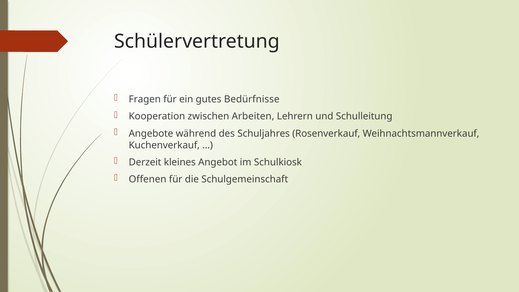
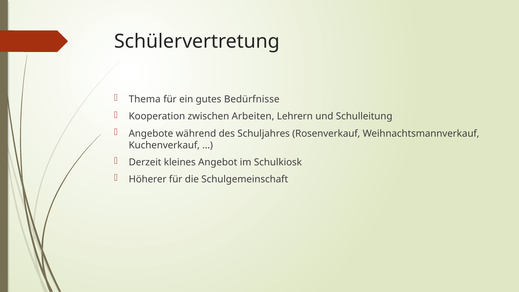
Fragen: Fragen -> Thema (145, 99)
Offenen: Offenen -> Höherer (148, 179)
